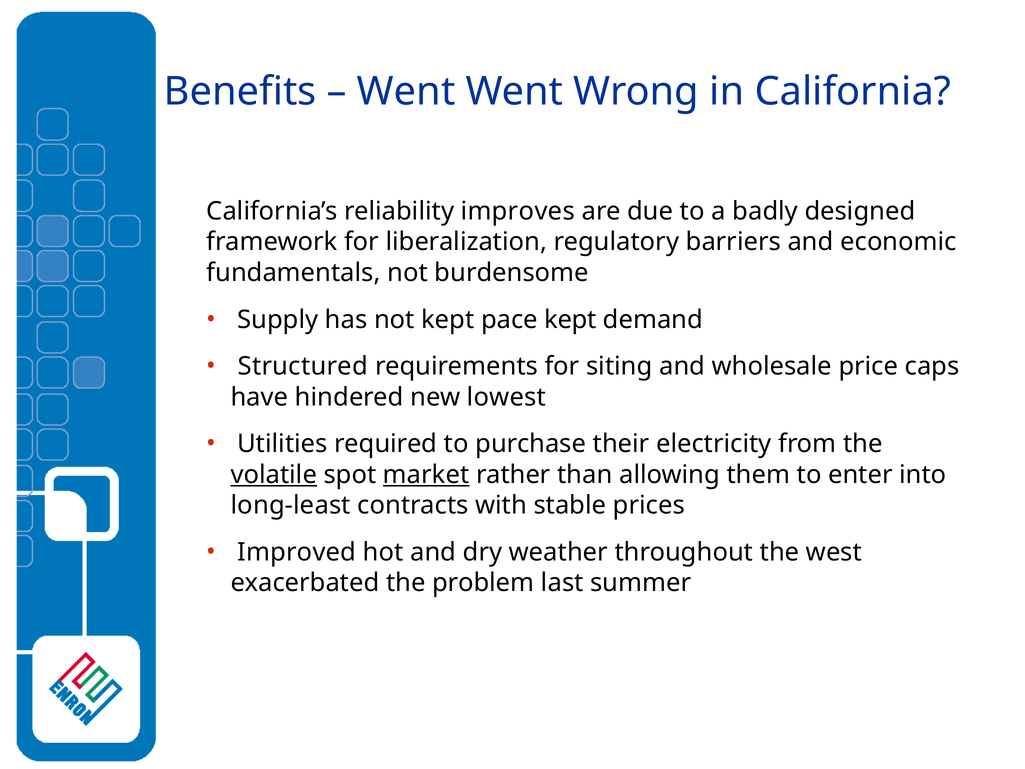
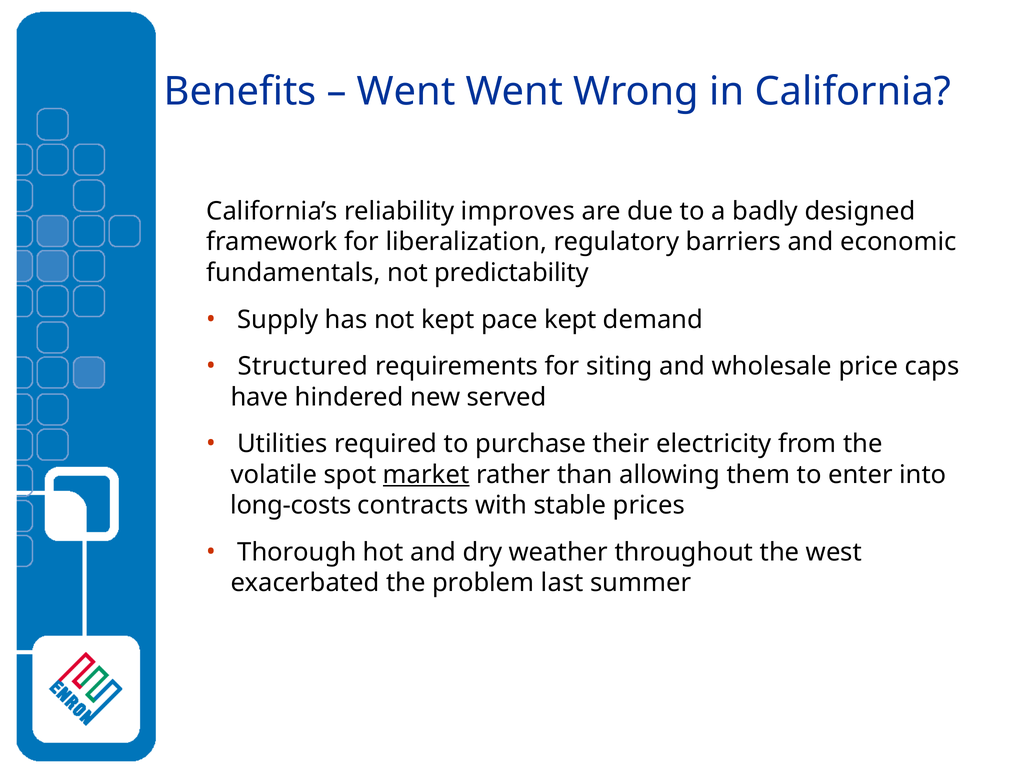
burdensome: burdensome -> predictability (512, 273)
lowest: lowest -> served (507, 397)
volatile underline: present -> none (274, 475)
long-least: long-least -> long-costs (291, 505)
Improved: Improved -> Thorough (297, 552)
